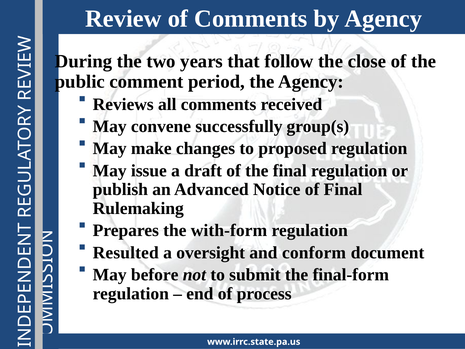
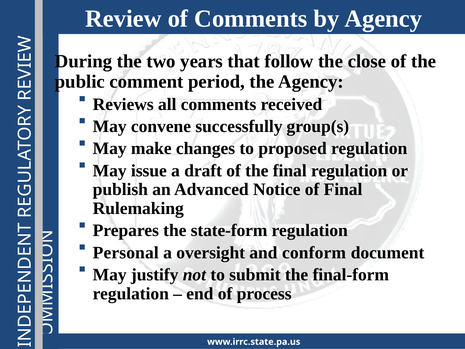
with-form: with-form -> state-form (229, 230)
Resulted: Resulted -> Personal (126, 252)
before: before -> justify (155, 275)
